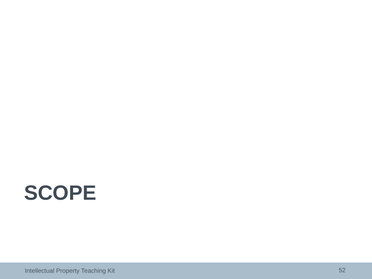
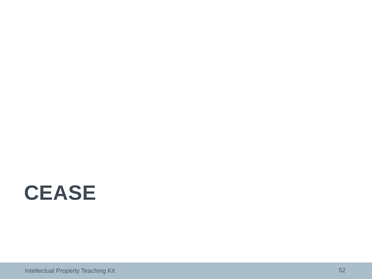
SCOPE: SCOPE -> CEASE (60, 193)
